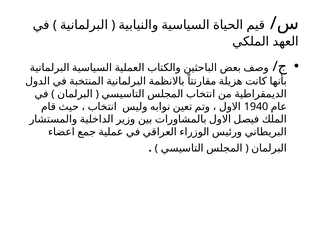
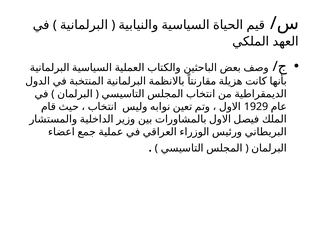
1940: 1940 -> 1929 (256, 107)
